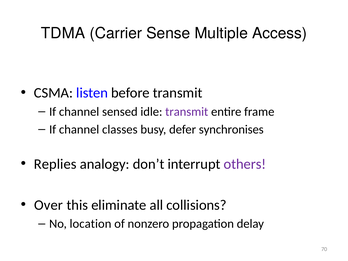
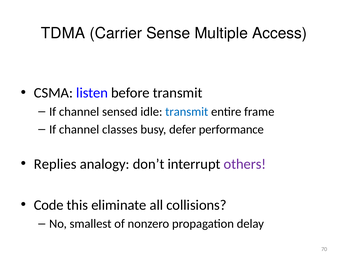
transmit colour: purple -> blue (187, 112)
synchronises: synchronises -> performance (231, 129)
Over: Over -> Code (49, 205)
location: location -> smallest (91, 224)
